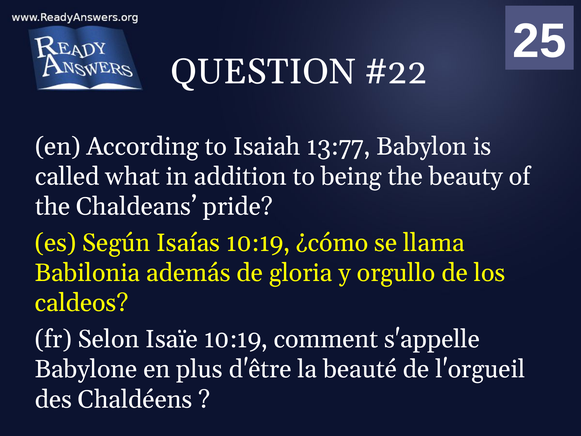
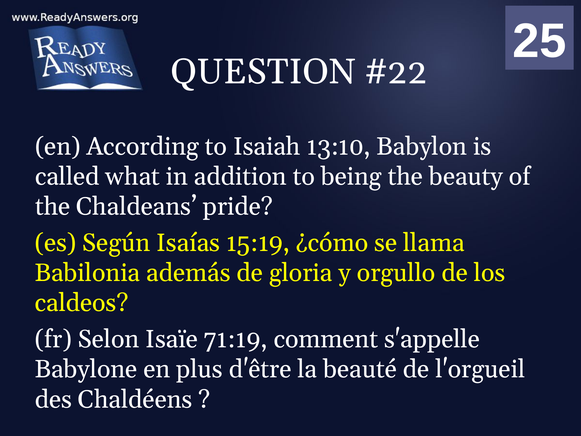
13:77: 13:77 -> 13:10 (339, 146)
Isaías 10:19: 10:19 -> 15:19 (258, 243)
Isaïe 10:19: 10:19 -> 71:19 (236, 339)
